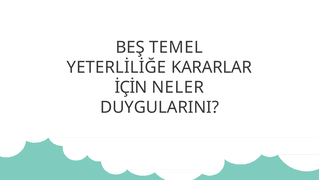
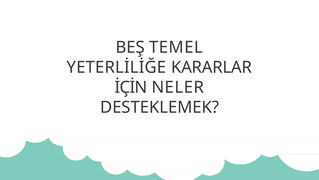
DUYGULARINI: DUYGULARINI -> DESTEKLEMEK (160, 107)
